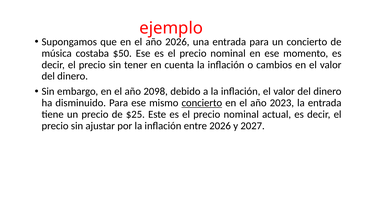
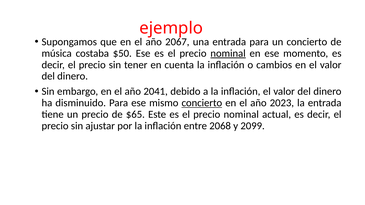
año 2026: 2026 -> 2067 (177, 42)
nominal underline: none -> present (228, 53)
2098: 2098 -> 2041 (156, 92)
$25: $25 -> $65 (135, 115)
entre 2026: 2026 -> 2068 (220, 126)
2027: 2027 -> 2099 (253, 126)
